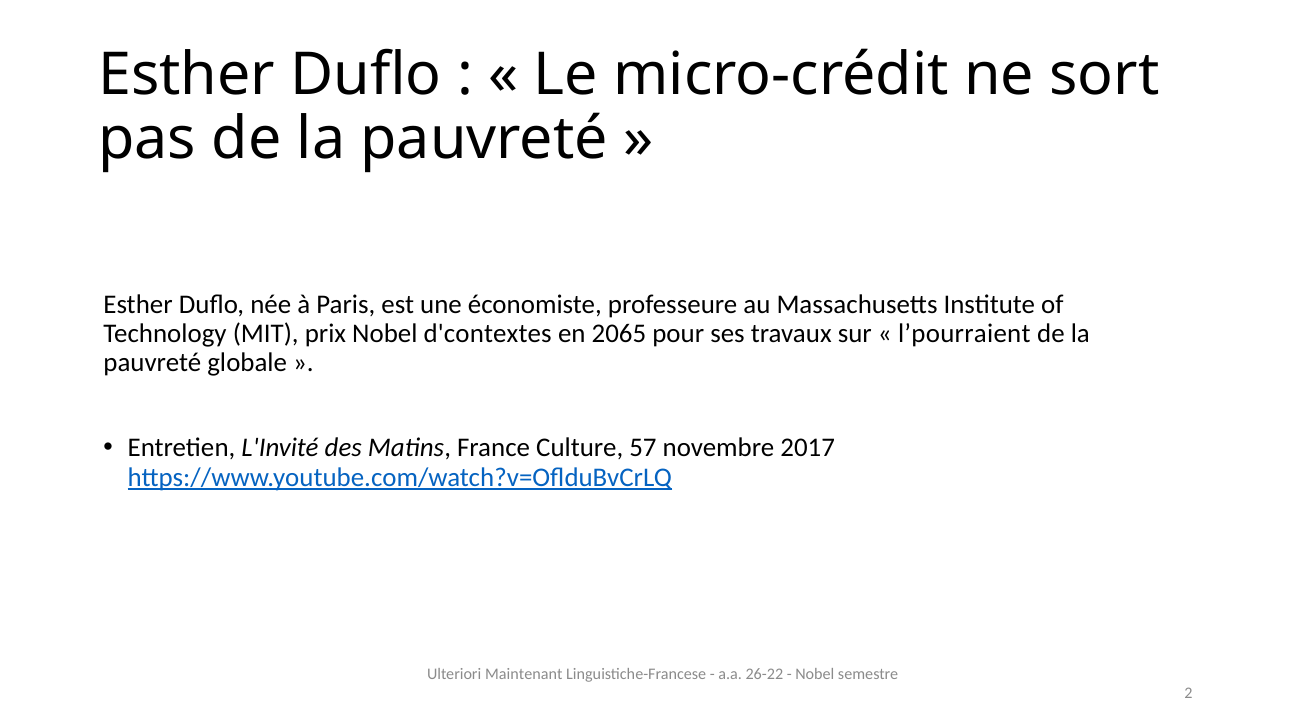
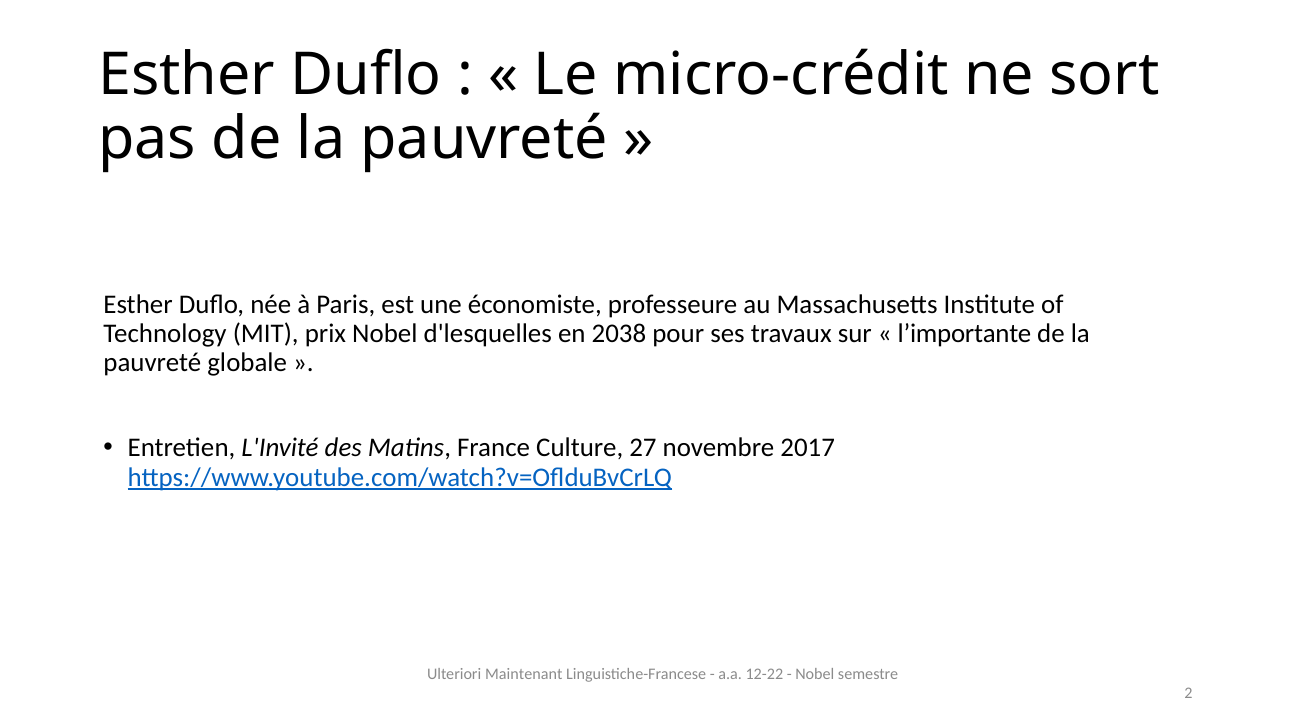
d'contextes: d'contextes -> d'lesquelles (488, 334)
2065: 2065 -> 2038 (619, 334)
l’pourraient: l’pourraient -> l’importante (965, 334)
57: 57 -> 27 (643, 448)
26-22: 26-22 -> 12-22 (764, 674)
